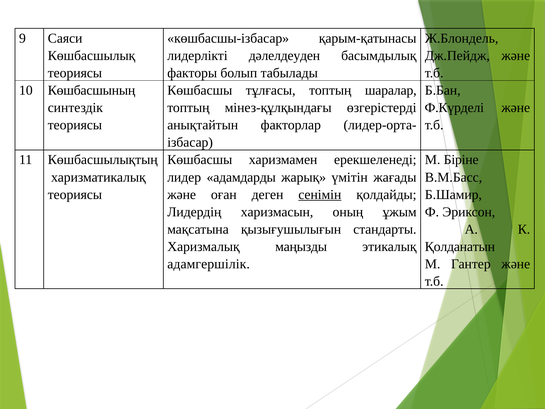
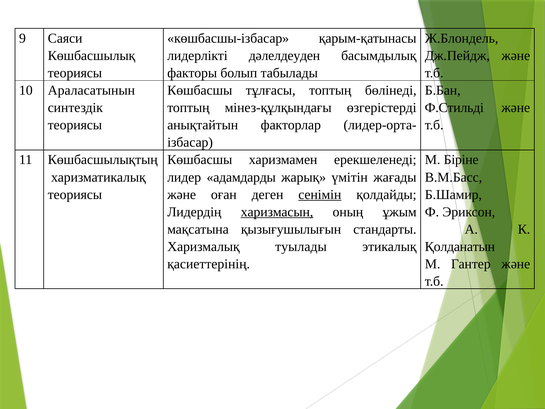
Көшбасшының: Көшбасшының -> Араласатынын (91, 90)
шаралар: шаралар -> бөлінеді (391, 90)
Ф.Күрделі: Ф.Күрделі -> Ф.Стильді (454, 108)
харизмасын underline: none -> present (277, 212)
маңызды: маңызды -> туылады (301, 246)
адамгершілік: адамгершілік -> қасиеттерінің (209, 264)
